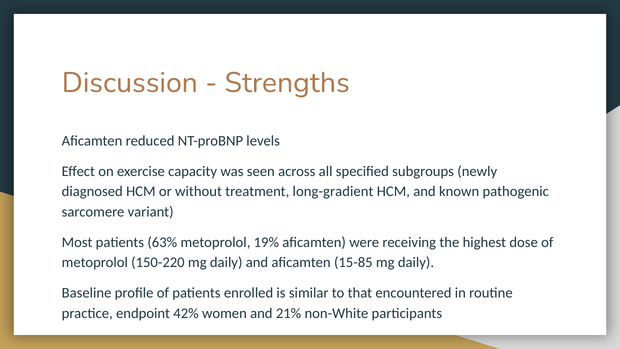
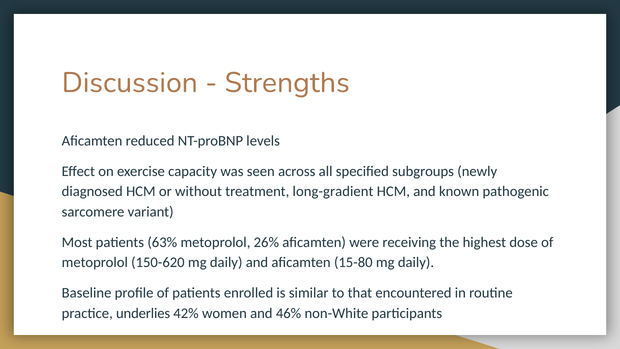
19%: 19% -> 26% (266, 242)
150-220: 150-220 -> 150-620 (158, 262)
15-85: 15-85 -> 15-80 (353, 262)
endpoint: endpoint -> underlies (143, 313)
21%: 21% -> 46% (289, 313)
